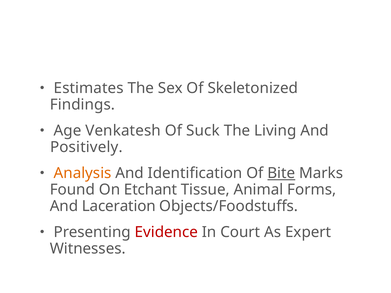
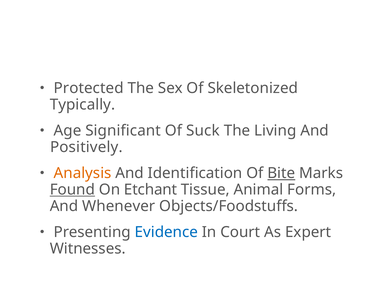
Estimates: Estimates -> Protected (89, 88)
Findings: Findings -> Typically (82, 105)
Venkatesh: Venkatesh -> Significant (123, 131)
Found underline: none -> present (72, 190)
Laceration: Laceration -> Whenever (119, 206)
Evidence colour: red -> blue (166, 232)
